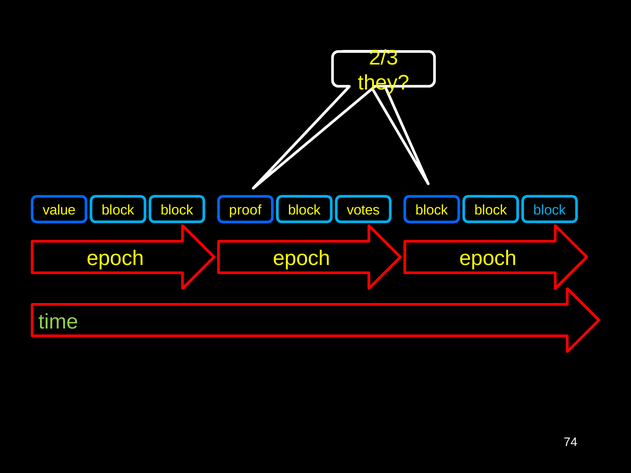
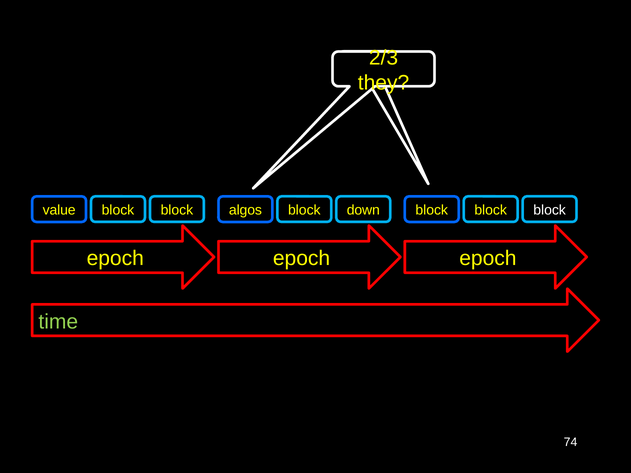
proof: proof -> algos (245, 210)
votes: votes -> down (363, 210)
block colour: light blue -> white (550, 210)
